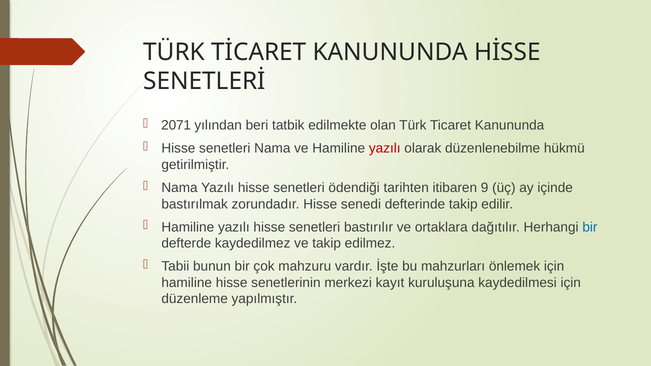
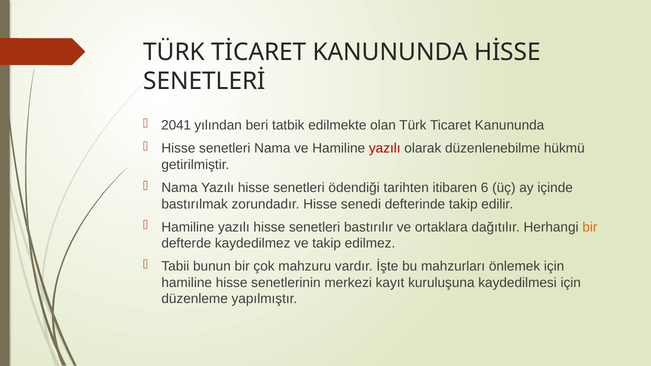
2071: 2071 -> 2041 (176, 125)
9: 9 -> 6 (485, 188)
bir colour: blue -> orange (590, 227)
